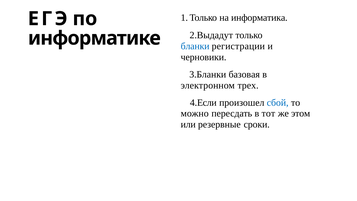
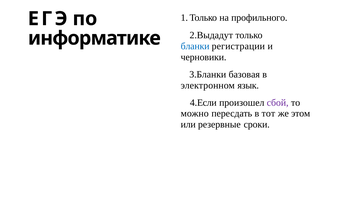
информатика: информатика -> профильного (259, 18)
трех: трех -> язык (248, 85)
сбой colour: blue -> purple (278, 103)
